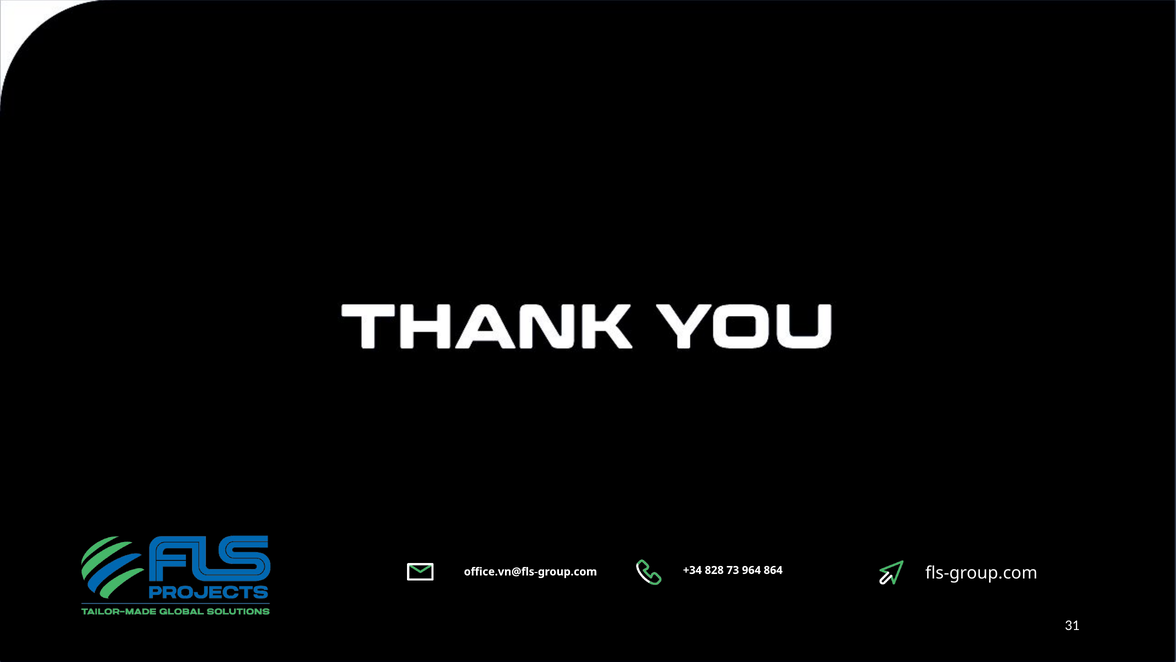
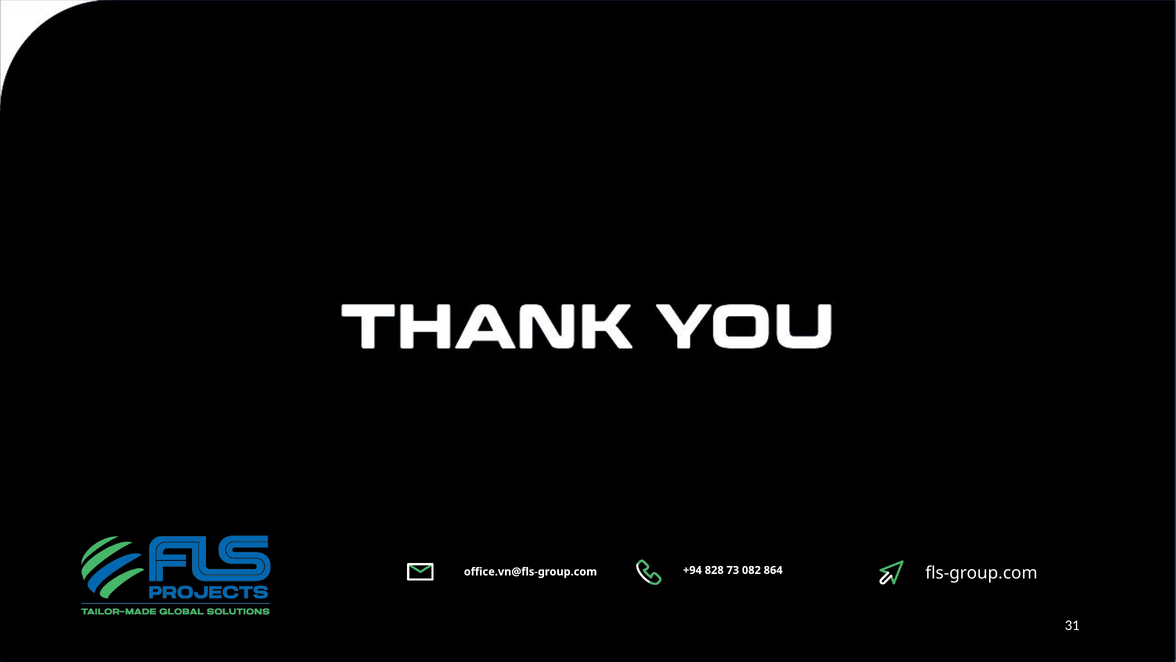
+34: +34 -> +94 (692, 570)
964: 964 -> 082 (751, 570)
